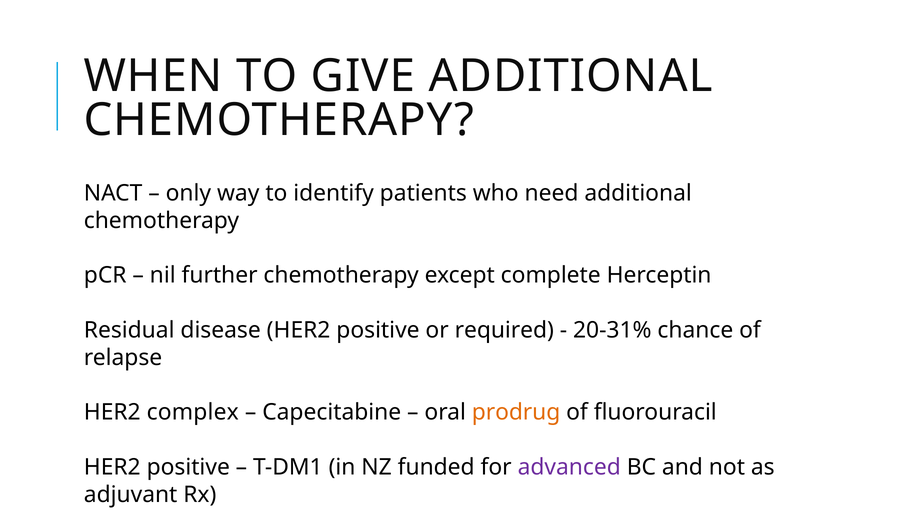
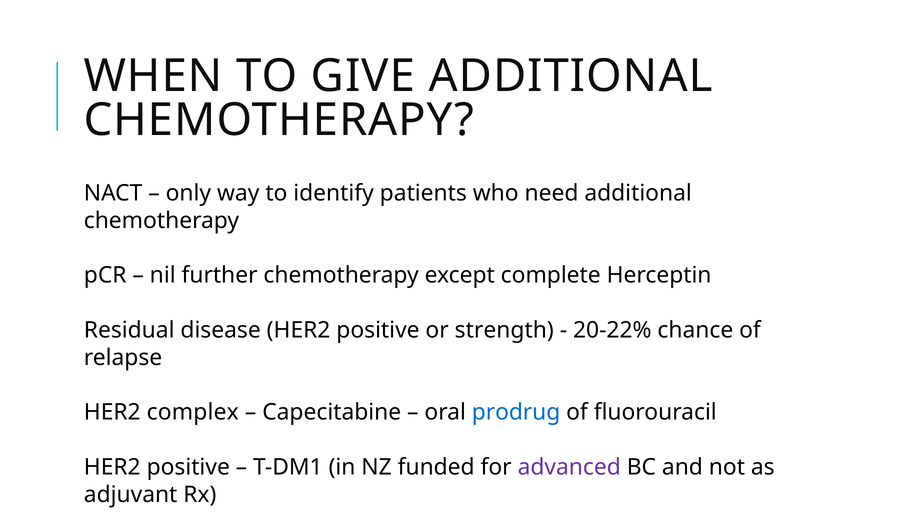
required: required -> strength (504, 330)
20-31%: 20-31% -> 20-22% (612, 330)
prodrug colour: orange -> blue (516, 412)
